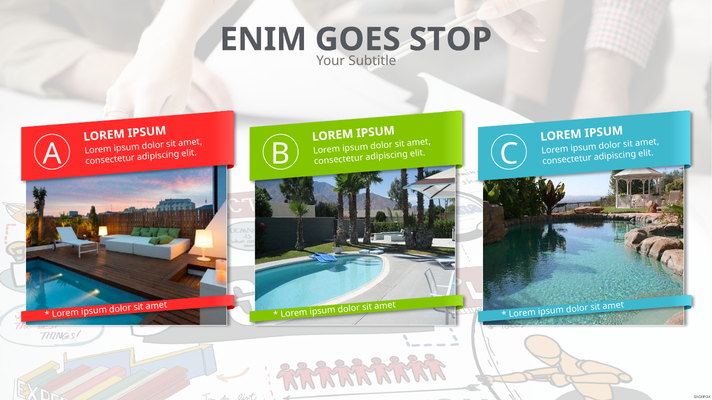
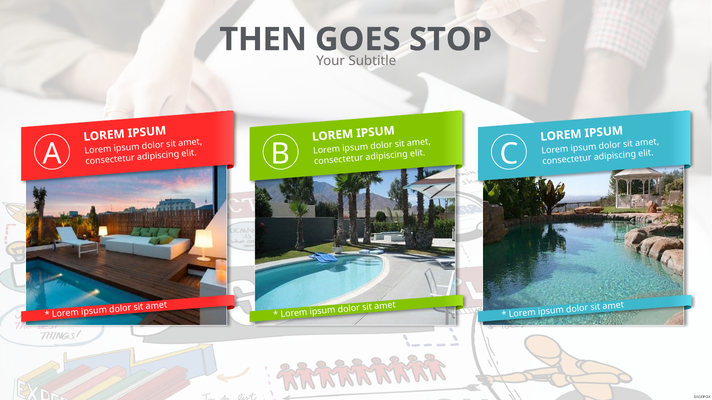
ENIM: ENIM -> THEN (263, 40)
